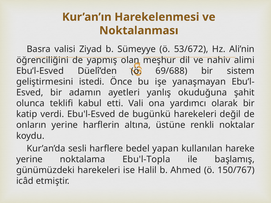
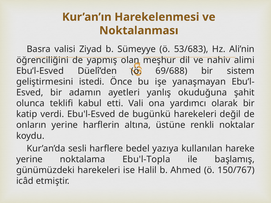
53/672: 53/672 -> 53/683 (191, 49)
yapan: yapan -> yazıya (166, 149)
